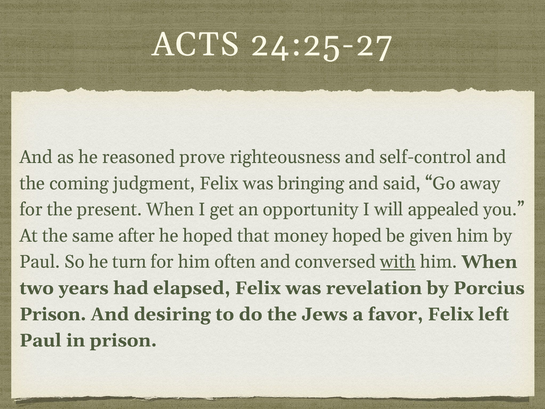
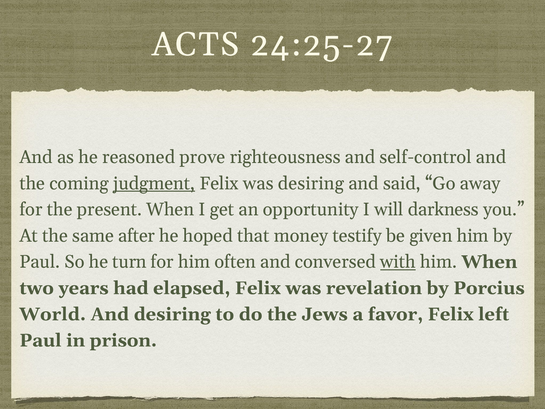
judgment underline: none -> present (154, 183)
was bringing: bringing -> desiring (311, 183)
appealed: appealed -> darkness (443, 209)
money hoped: hoped -> testify (357, 236)
Prison: Prison -> World (53, 314)
